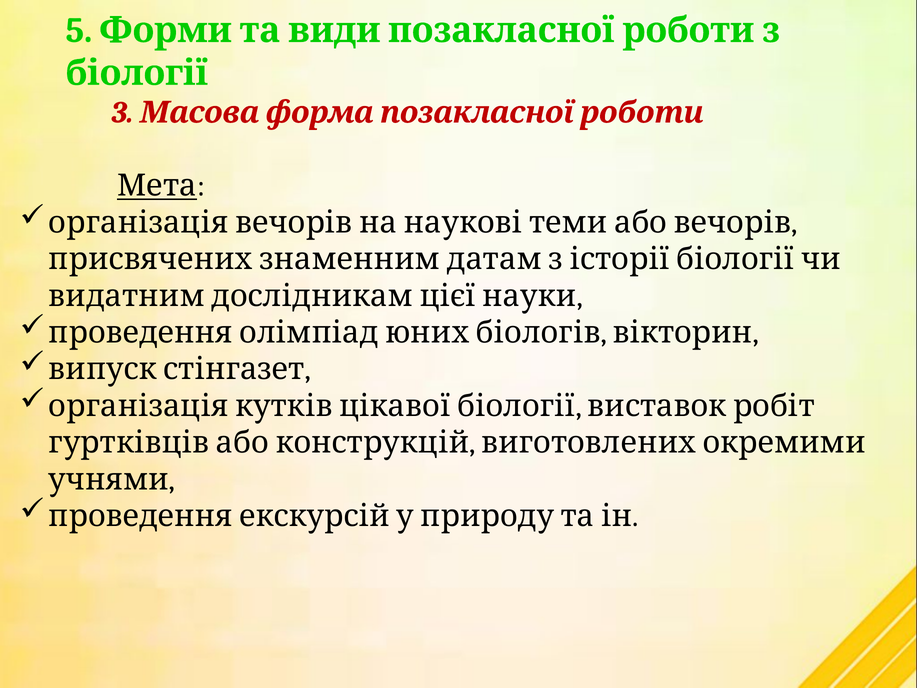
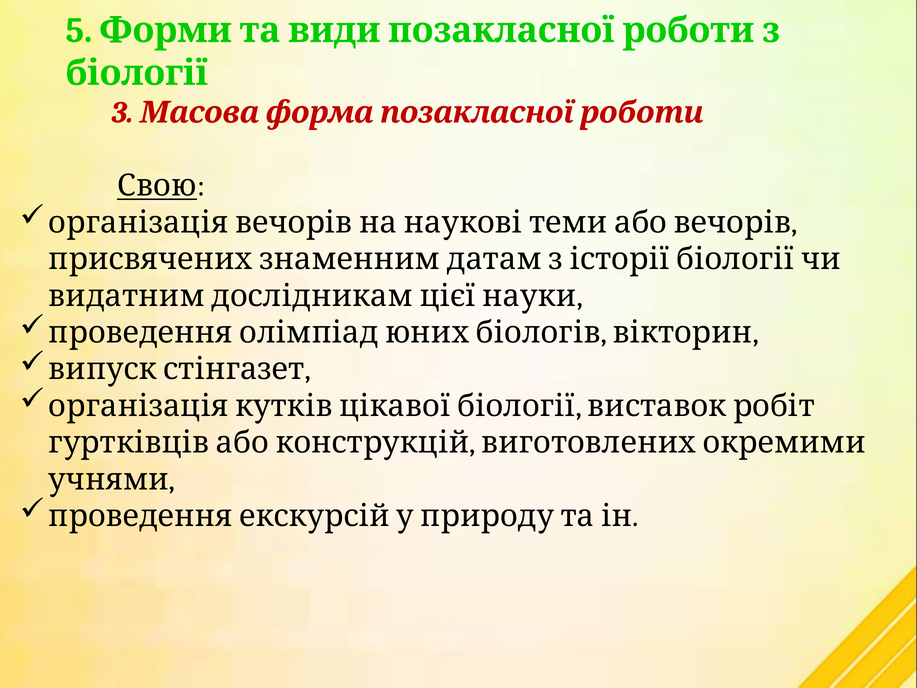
Мета: Мета -> Свою (157, 186)
